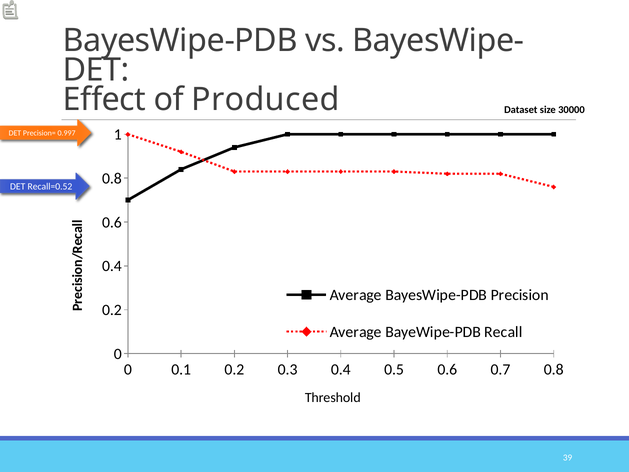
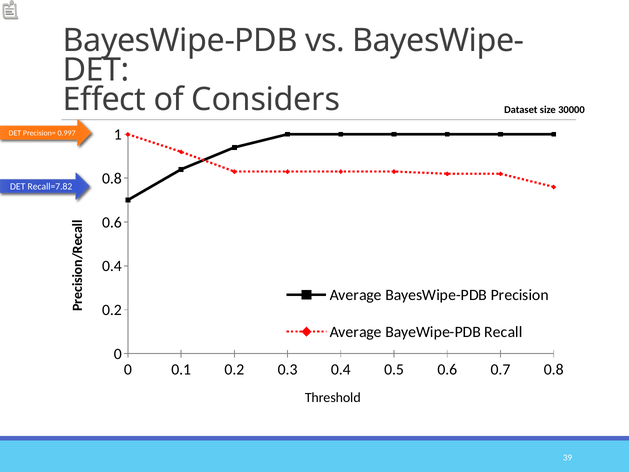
Produced: Produced -> Considers (266, 100)
Recall=0.52: Recall=0.52 -> Recall=7.82 (50, 187)
